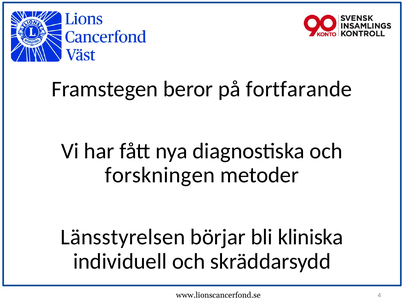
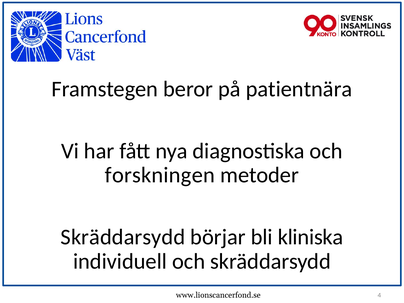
fortfarande: fortfarande -> patientnära (299, 89)
Länsstyrelsen: Länsstyrelsen -> Skräddarsydd (123, 237)
